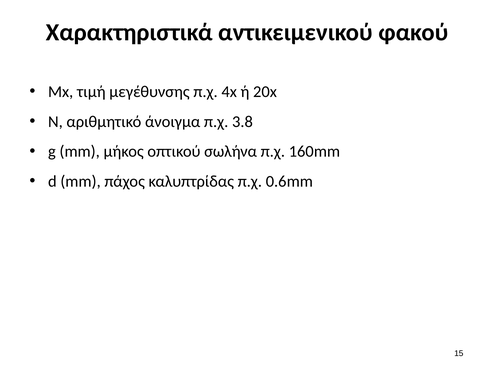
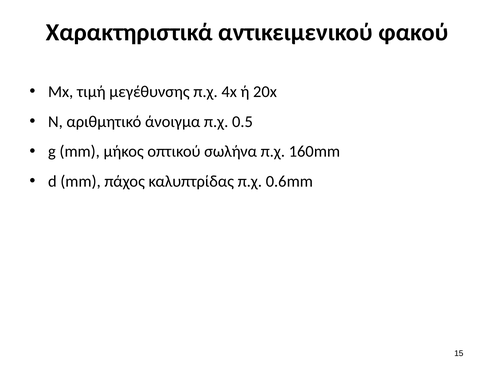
3.8: 3.8 -> 0.5 (242, 121)
